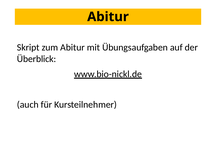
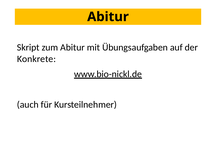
Überblick: Überblick -> Konkrete (36, 59)
